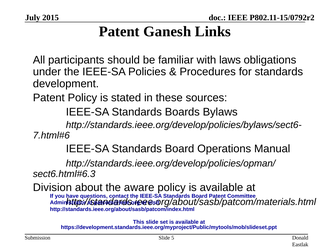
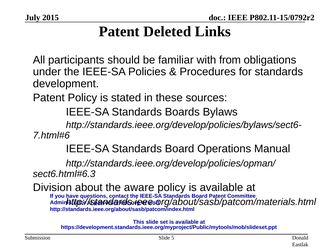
Ganesh: Ganesh -> Deleted (167, 32)
laws: laws -> from (230, 60)
